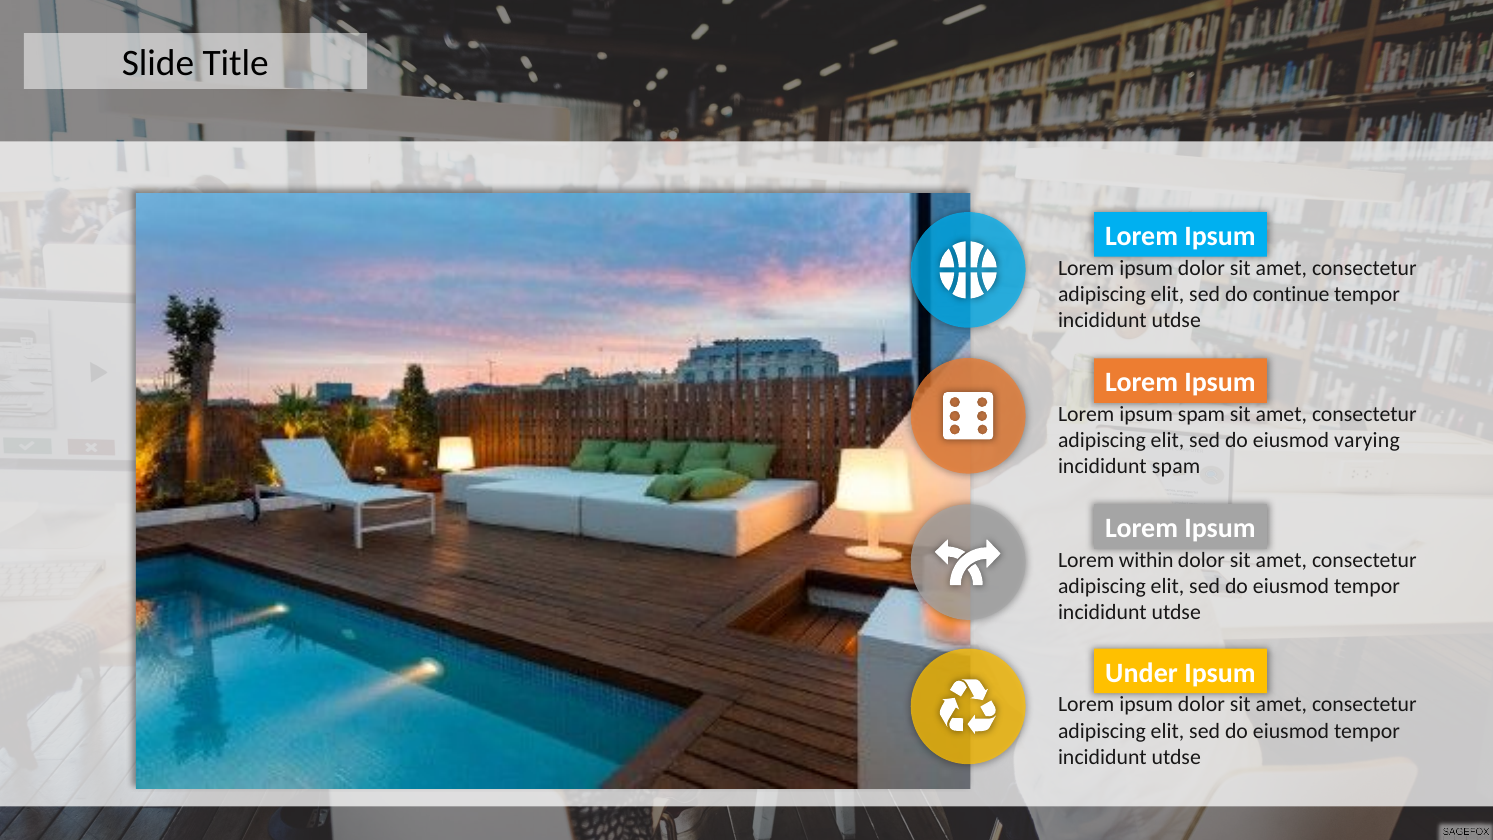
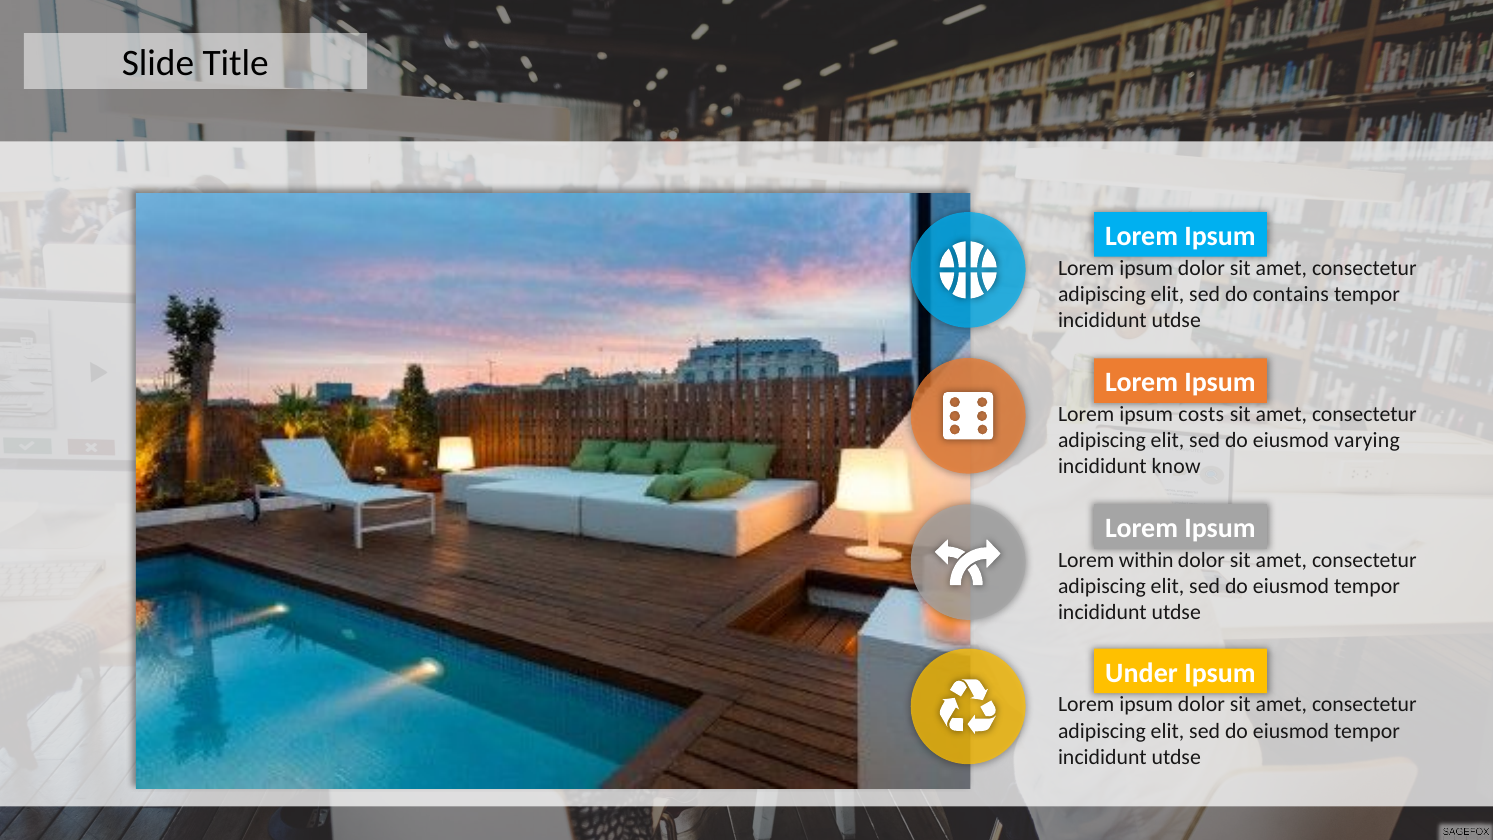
continue: continue -> contains (1291, 294)
ipsum spam: spam -> costs (1201, 414)
incididunt spam: spam -> know (1176, 467)
